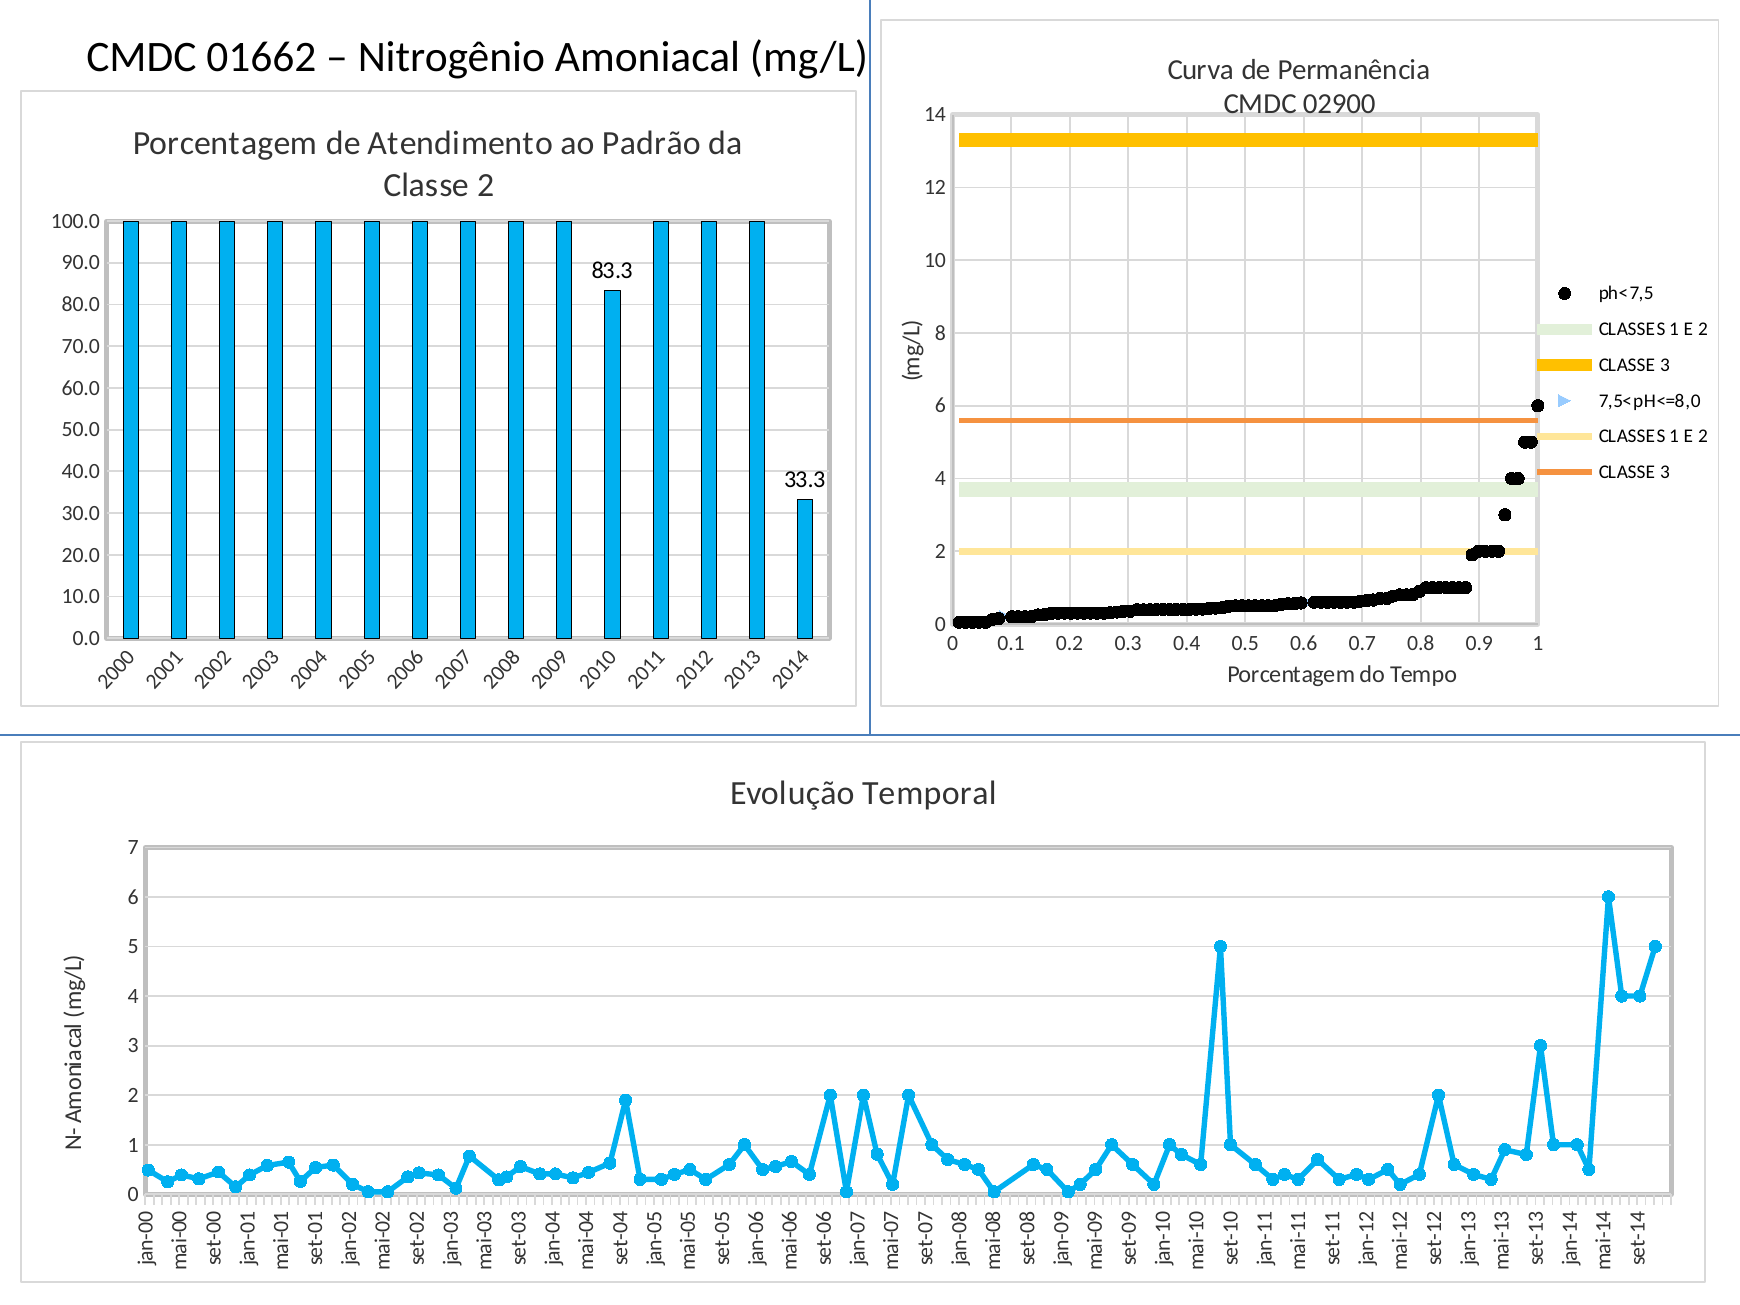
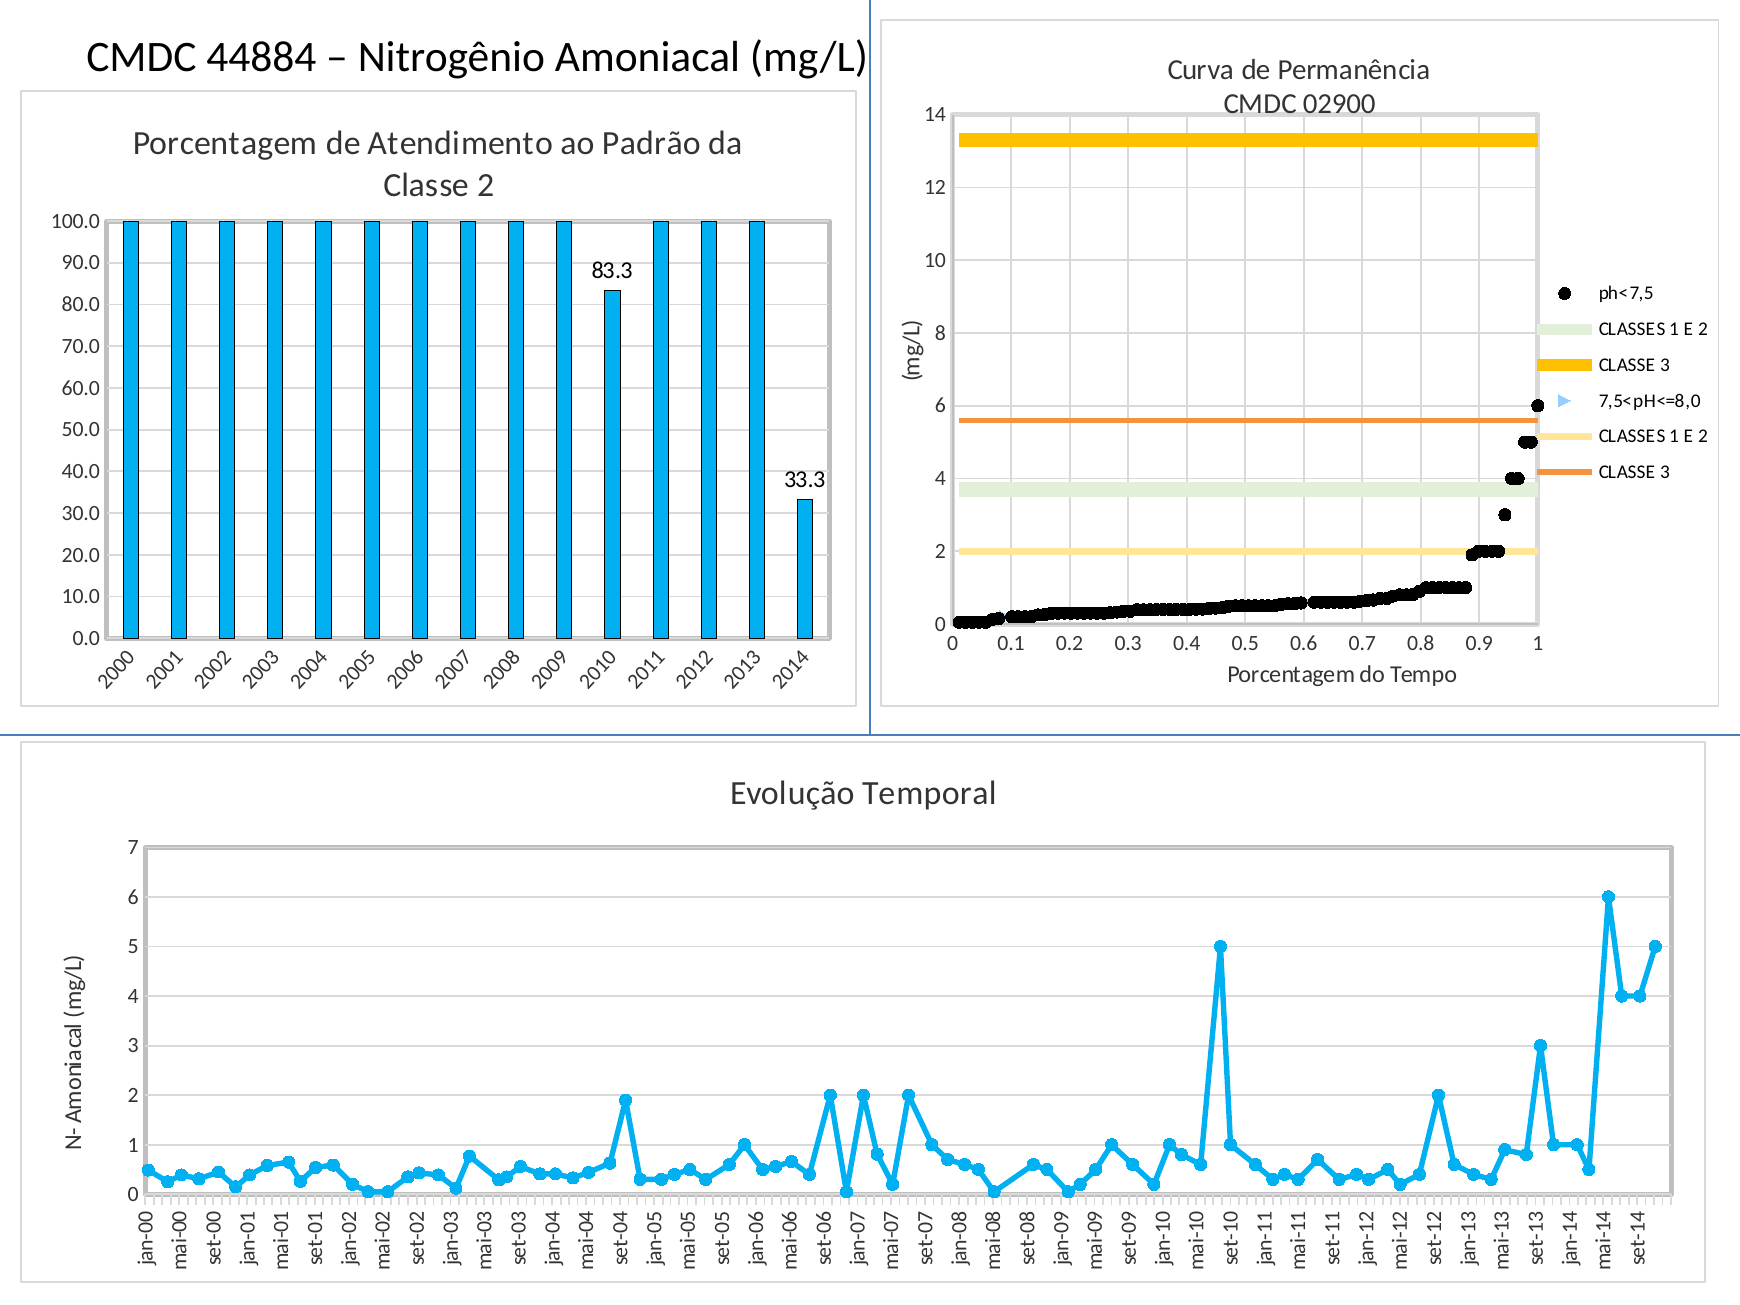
01662: 01662 -> 44884 (261, 57)
